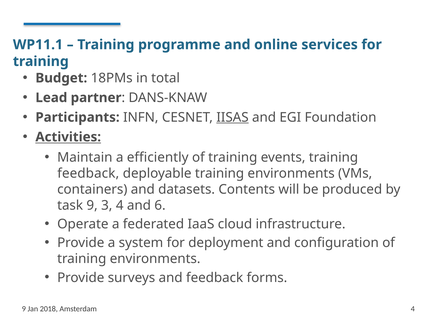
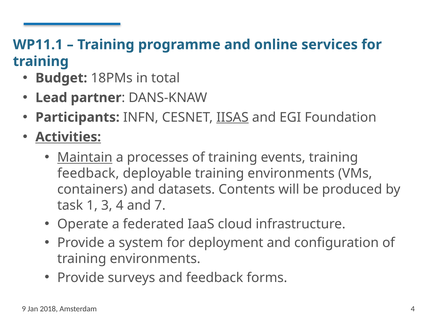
Maintain underline: none -> present (85, 158)
efficiently: efficiently -> processes (158, 158)
task 9: 9 -> 1 (92, 206)
6: 6 -> 7 (160, 206)
